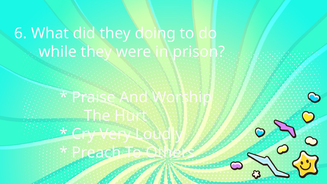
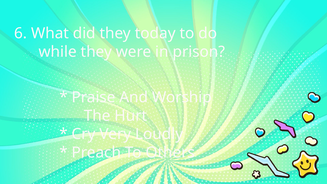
doing: doing -> today (155, 33)
